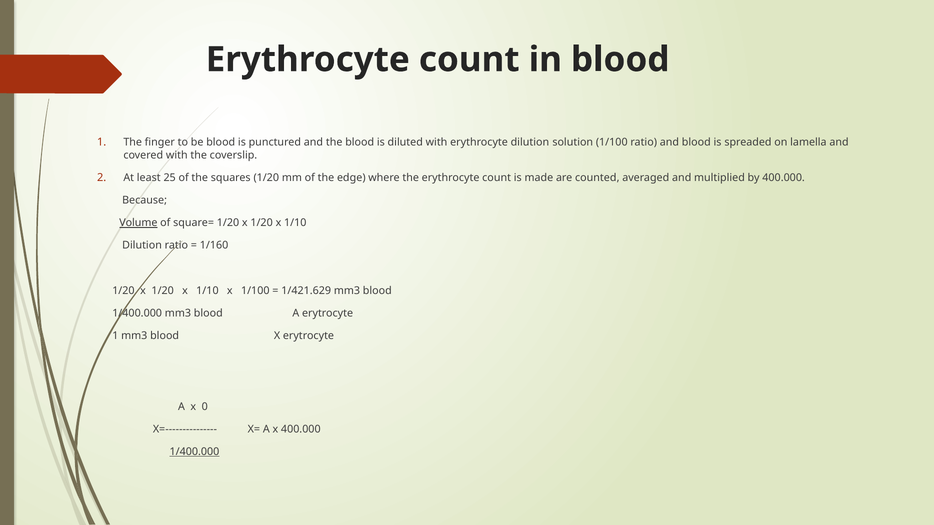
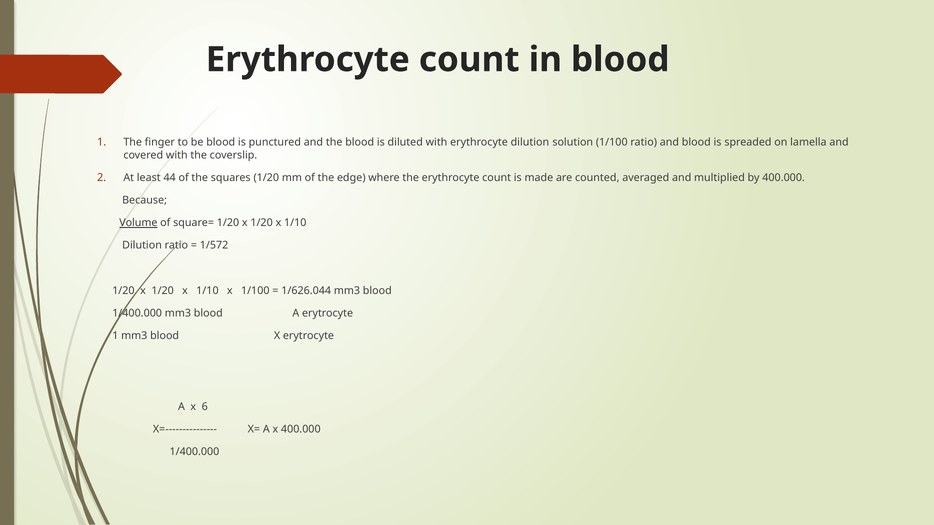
25: 25 -> 44 (170, 178)
1/160: 1/160 -> 1/572 (214, 246)
1/421.629: 1/421.629 -> 1/626.044 (306, 291)
0: 0 -> 6 (205, 407)
1/400.000 underline: present -> none (194, 452)
